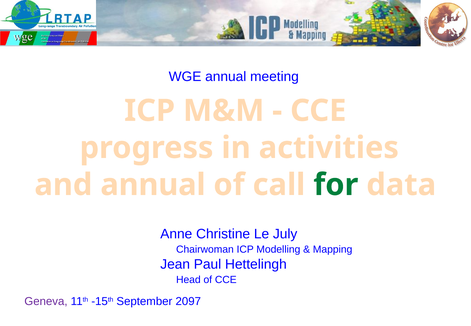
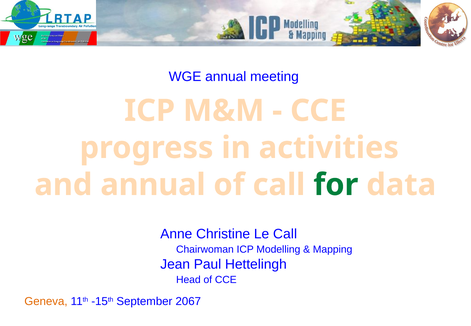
Le July: July -> Call (285, 234)
Geneva colour: purple -> orange (46, 301)
2097: 2097 -> 2067 (188, 301)
